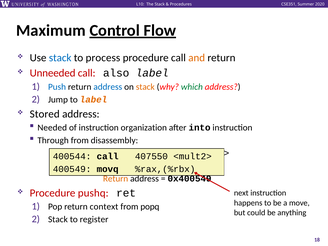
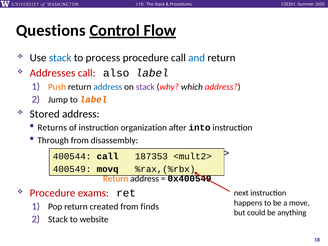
Maximum: Maximum -> Questions (51, 30)
and colour: orange -> blue (197, 58)
Unneeded: Unneeded -> Addresses (53, 73)
Push colour: blue -> orange (57, 87)
stack colour: orange -> purple (145, 87)
which colour: green -> black (192, 87)
Needed: Needed -> Returns (52, 128)
407550: 407550 -> 187353 (151, 156)
pushq: pushq -> exams (93, 193)
context: context -> created (104, 207)
popq: popq -> finds (150, 207)
register: register -> website (94, 219)
